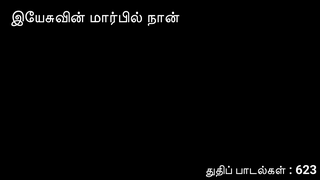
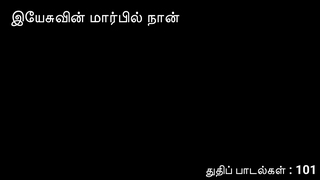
623: 623 -> 101 (306, 170)
